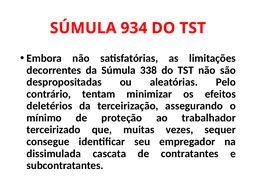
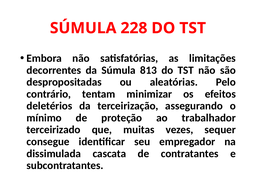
934: 934 -> 228 (134, 28)
338: 338 -> 813 (149, 70)
